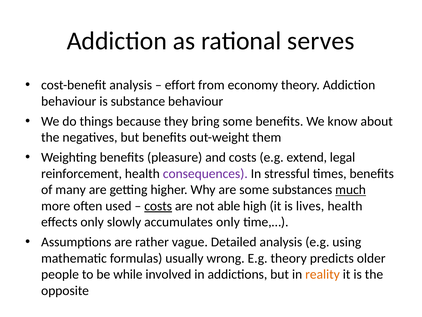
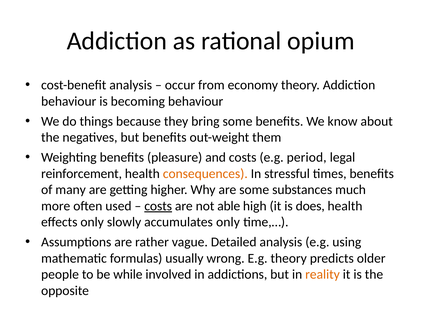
serves: serves -> opium (321, 41)
effort: effort -> occur (180, 85)
substance: substance -> becoming (138, 101)
extend: extend -> period (307, 157)
consequences colour: purple -> orange (205, 173)
much underline: present -> none (351, 189)
lives: lives -> does (310, 206)
